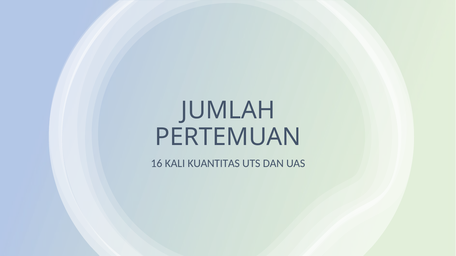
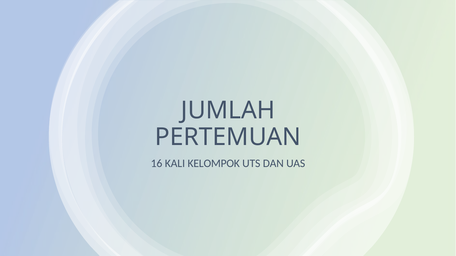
KUANTITAS: KUANTITAS -> KELOMPOK (214, 164)
